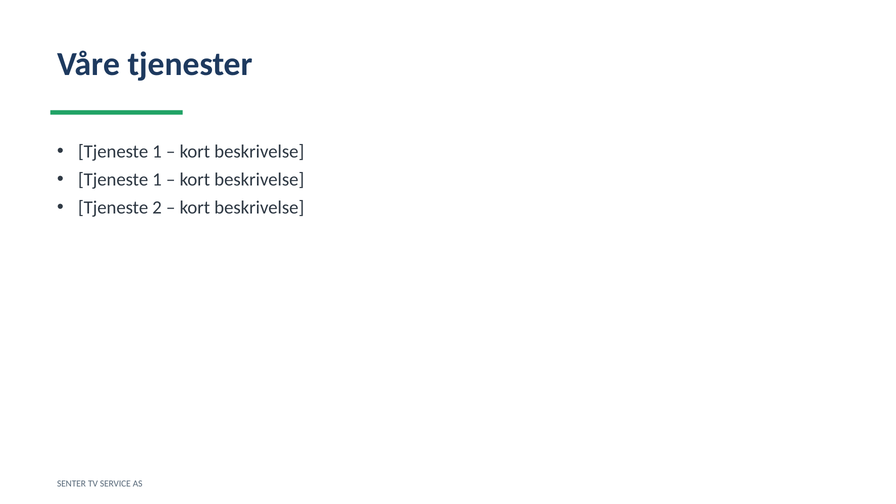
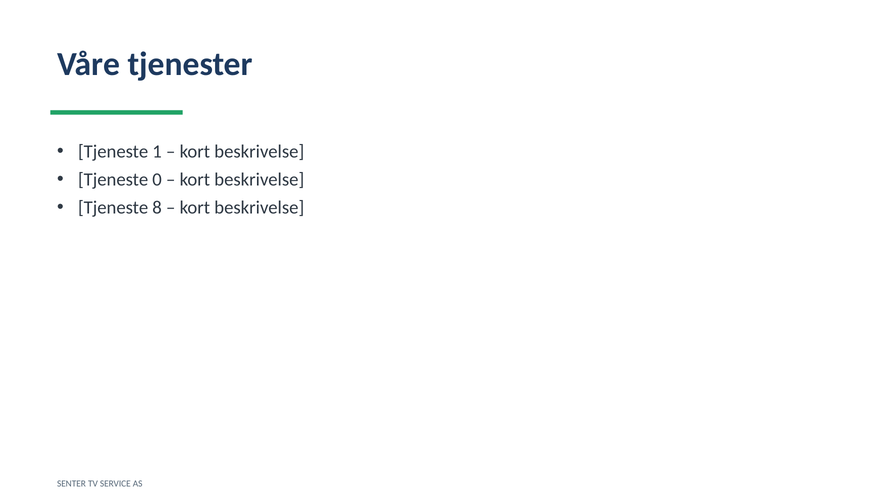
1: 1 -> 0 (157, 180)
2: 2 -> 8 (157, 208)
